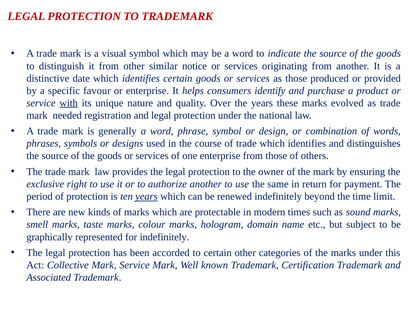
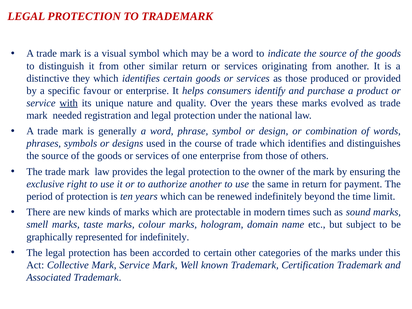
similar notice: notice -> return (194, 66)
date: date -> they (81, 78)
years underline: present -> none (146, 196)
